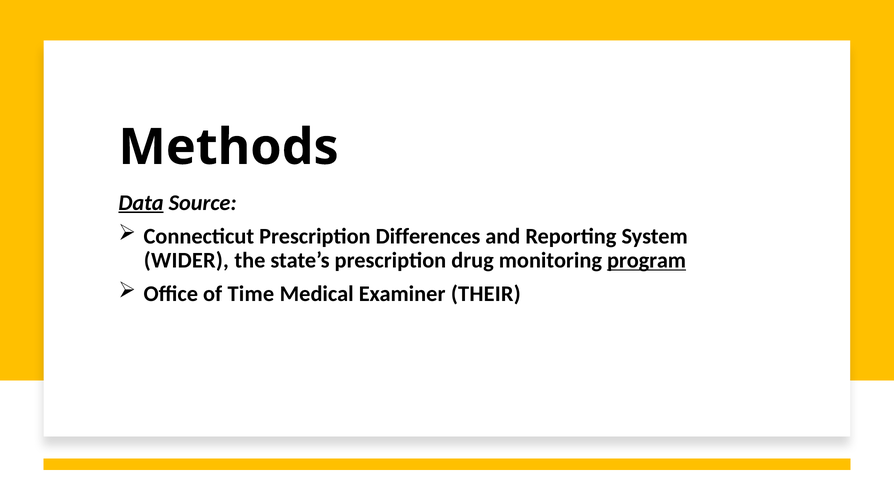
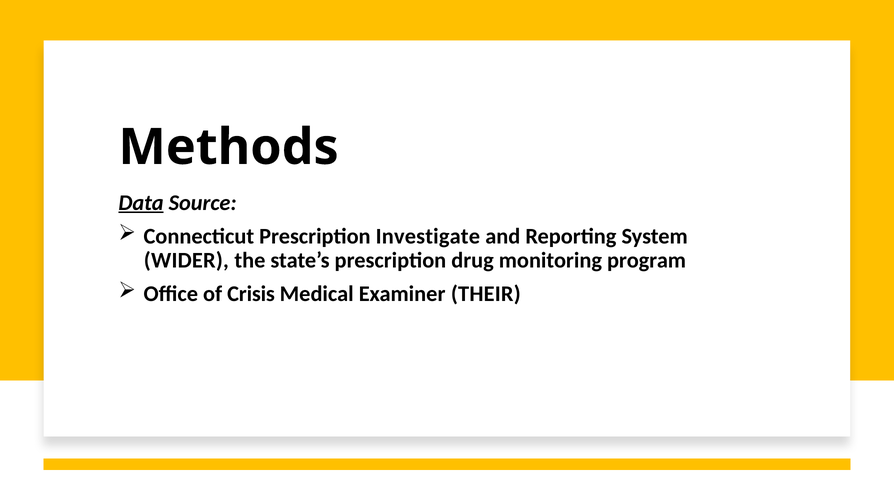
Differences: Differences -> Investigate (428, 236)
program underline: present -> none (647, 260)
Time: Time -> Crisis (251, 294)
